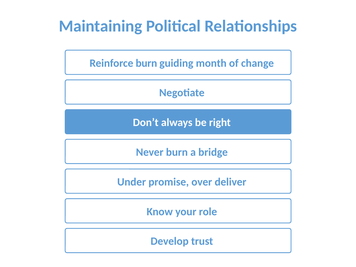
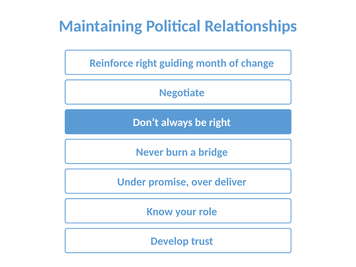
Reinforce burn: burn -> right (146, 63)
